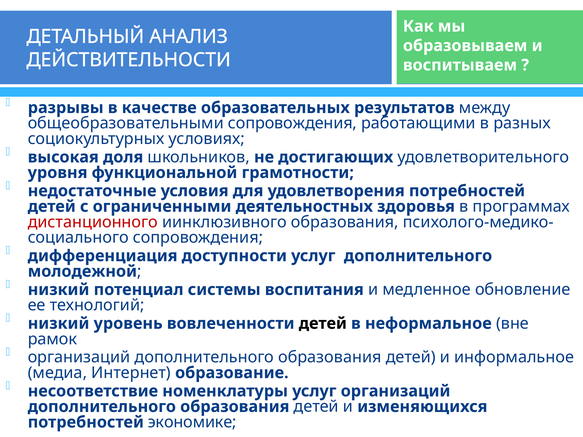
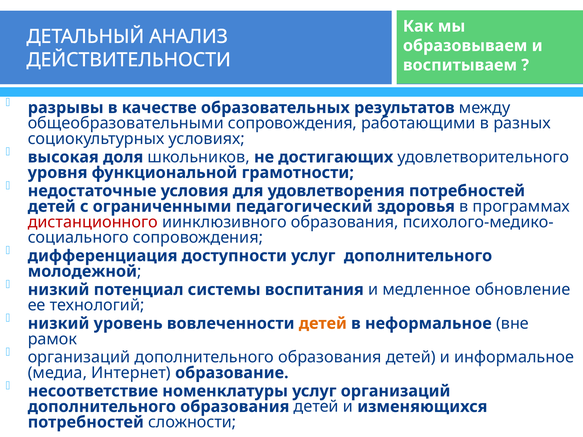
деятельностных: деятельностных -> педагогический (304, 207)
детей colour: black -> orange (323, 324)
экономике: экономике -> сложности (192, 422)
